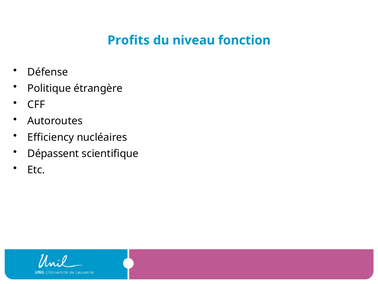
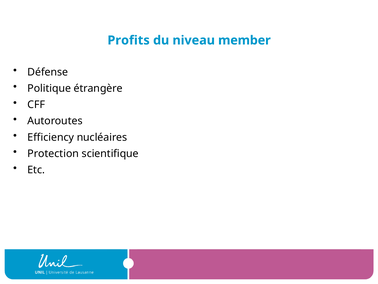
fonction: fonction -> member (244, 40)
Dépassent: Dépassent -> Protection (53, 153)
